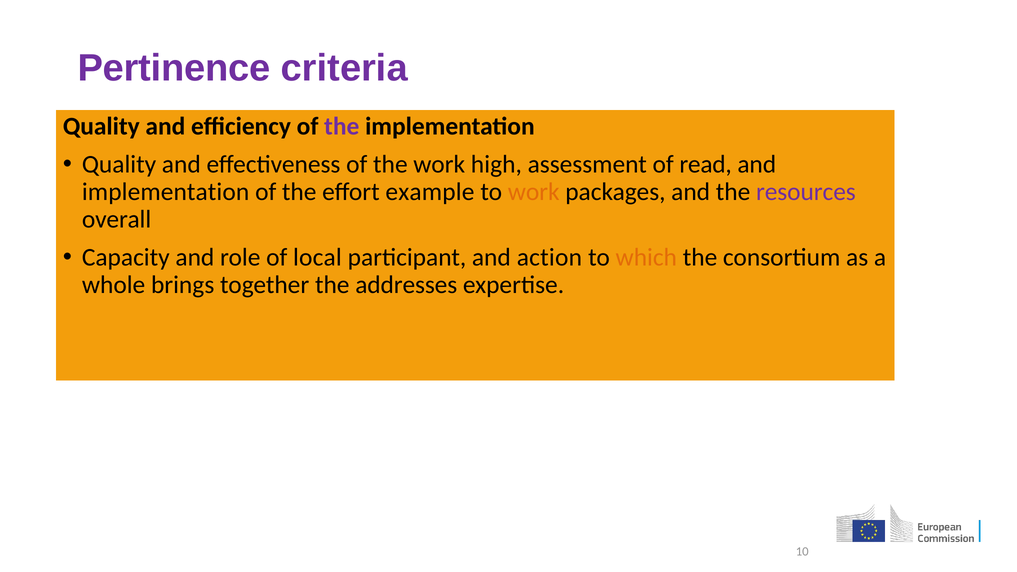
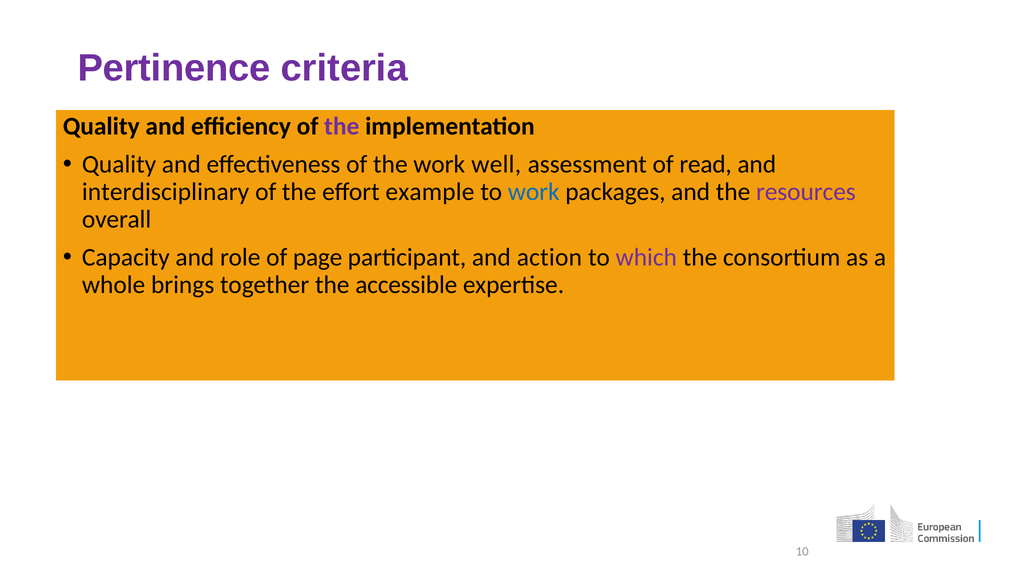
high: high -> well (496, 164)
implementation: implementation -> interdisciplinary (166, 192)
work colour: orange -> blue (534, 192)
local: local -> page (318, 257)
which colour: orange -> purple (646, 257)
addresses: addresses -> accessible (406, 285)
